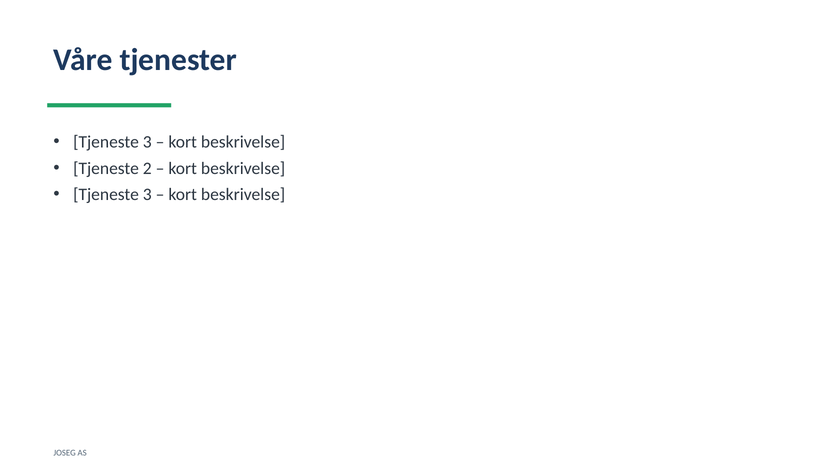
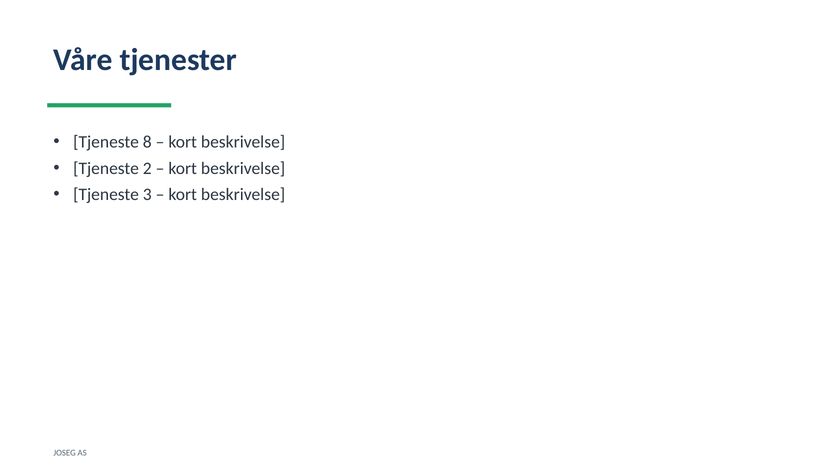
3: 3 -> 8 (147, 142)
